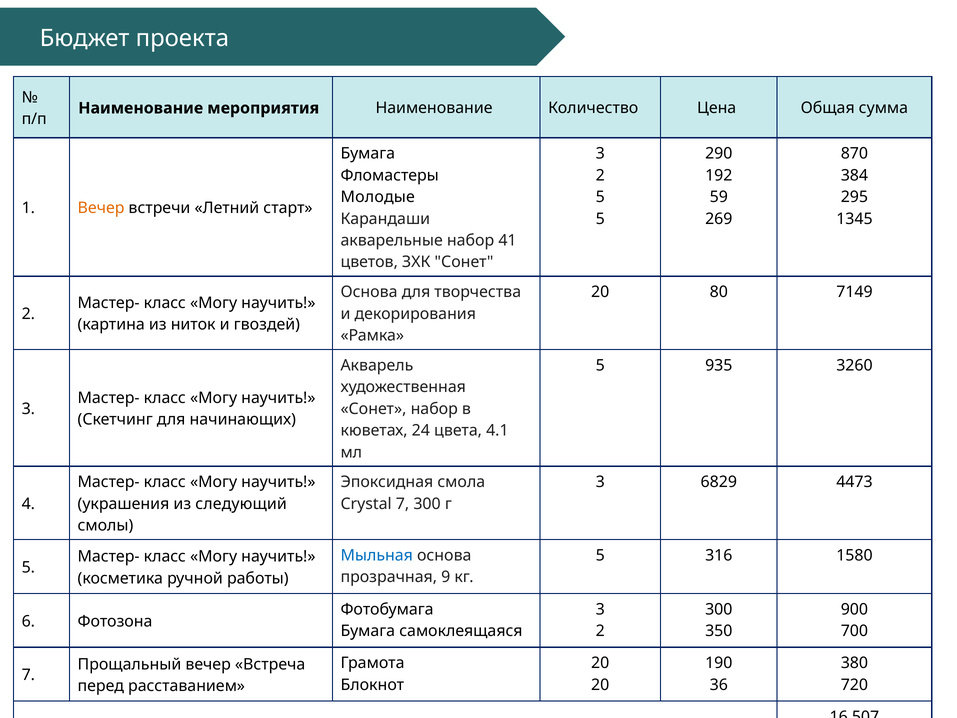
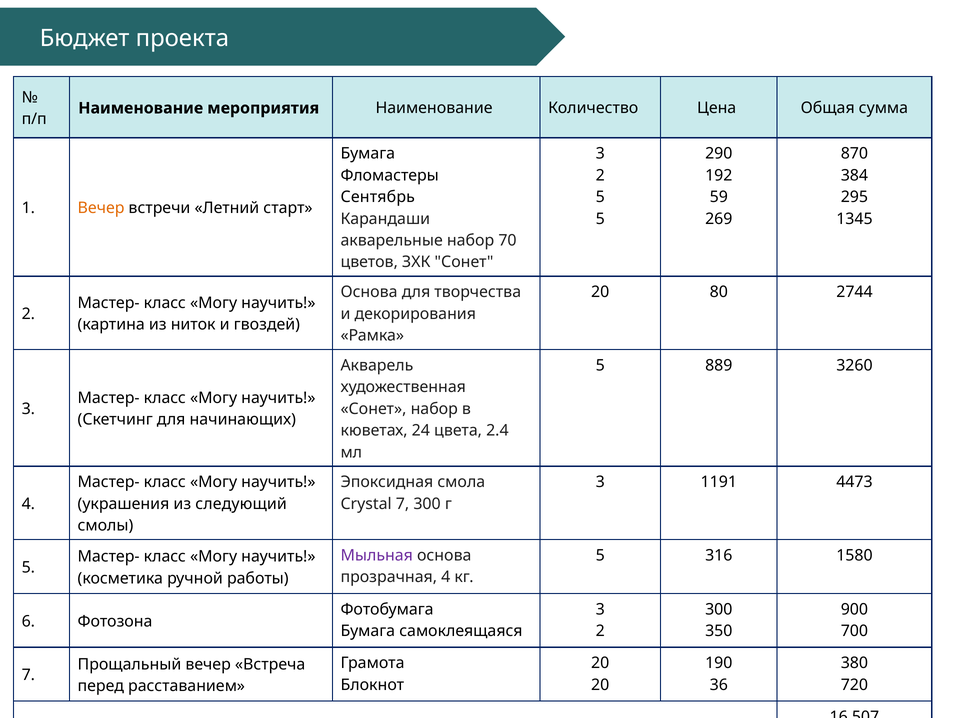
Молодые: Молодые -> Сентябрь (378, 197)
41: 41 -> 70 (507, 240)
7149: 7149 -> 2744 (854, 292)
935: 935 -> 889 (719, 365)
4.1: 4.1 -> 2.4 (497, 430)
6829: 6829 -> 1191 (719, 482)
Мыльная colour: blue -> purple (377, 555)
прозрачная 9: 9 -> 4 (446, 577)
